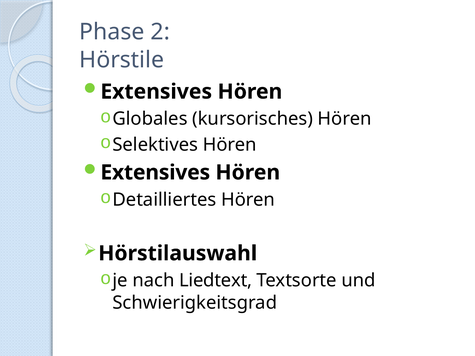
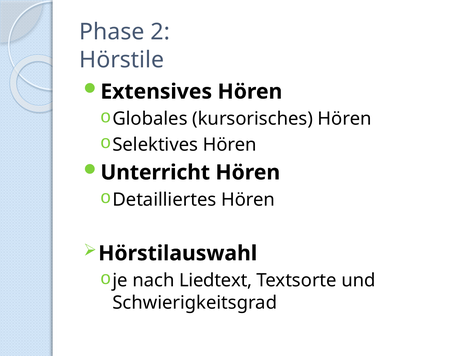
Extensives: Extensives -> Unterricht (155, 173)
